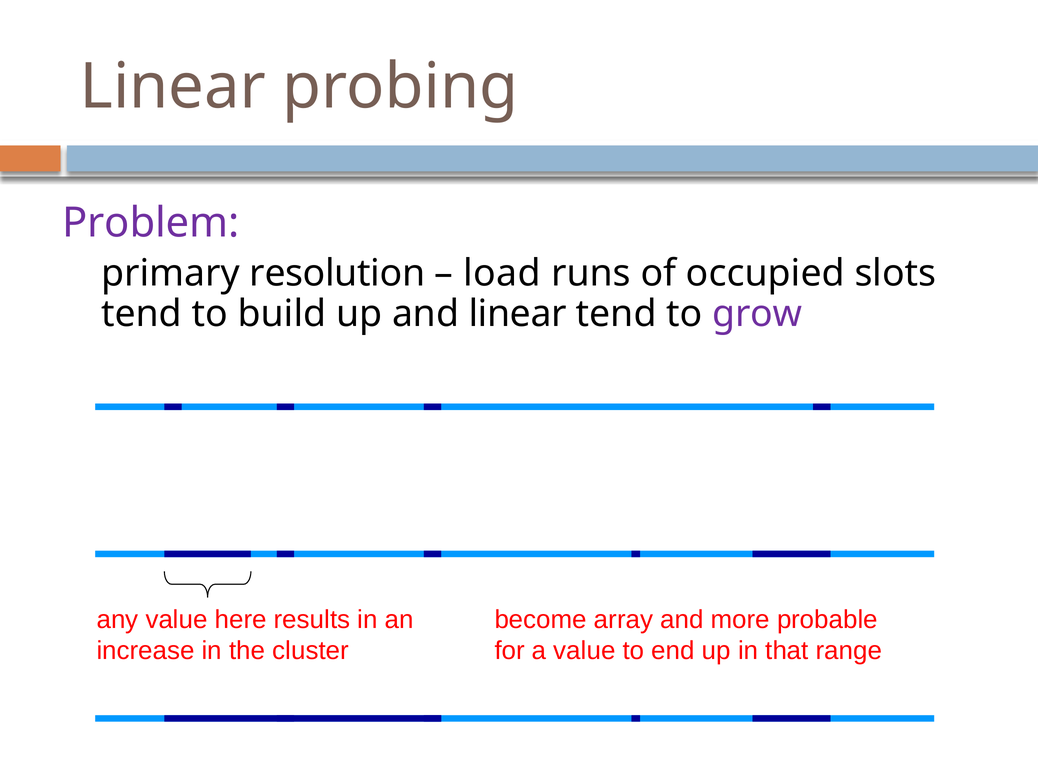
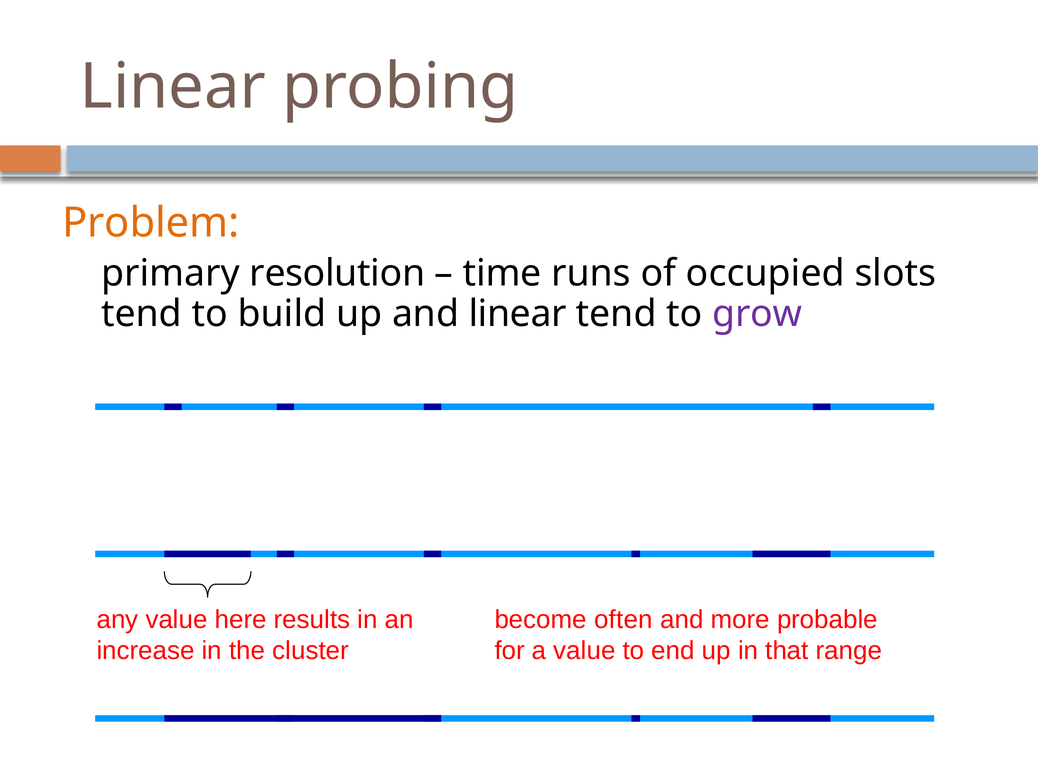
Problem colour: purple -> orange (151, 223)
load: load -> time (502, 273)
array: array -> often (623, 619)
